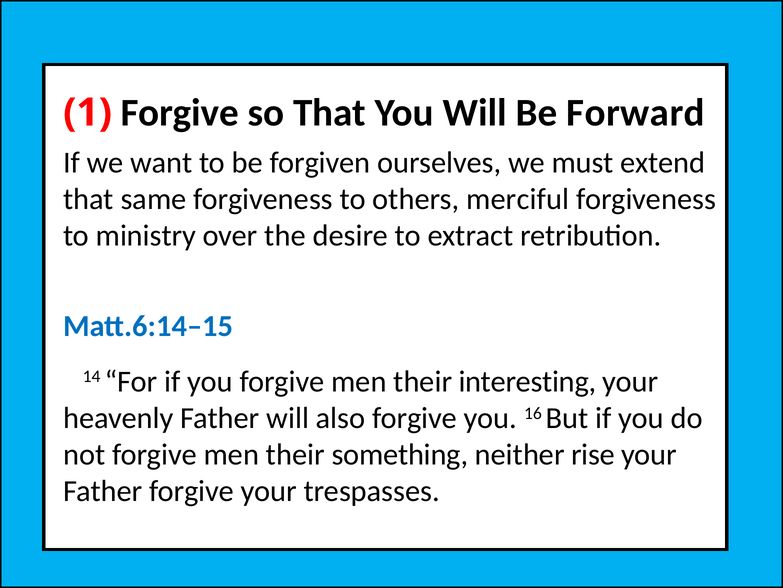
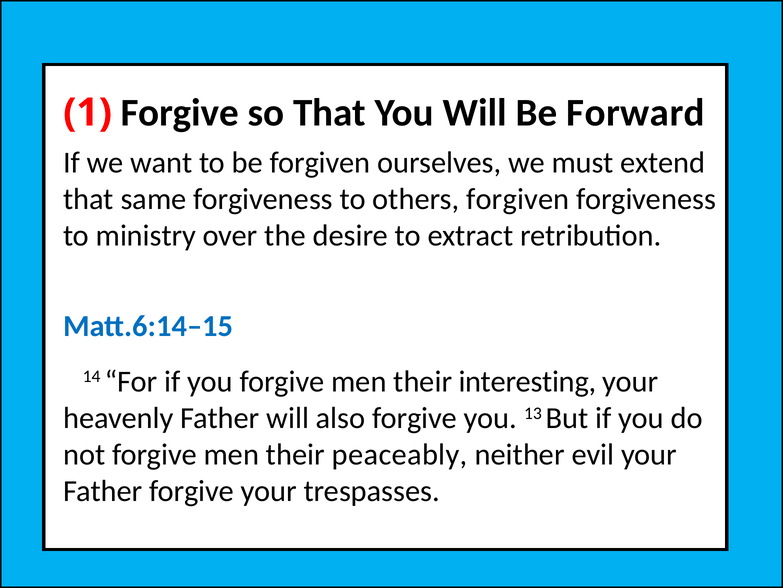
others merciful: merciful -> forgiven (518, 199)
16: 16 -> 13 (533, 413)
something: something -> peaceably (400, 454)
rise: rise -> evil (593, 454)
